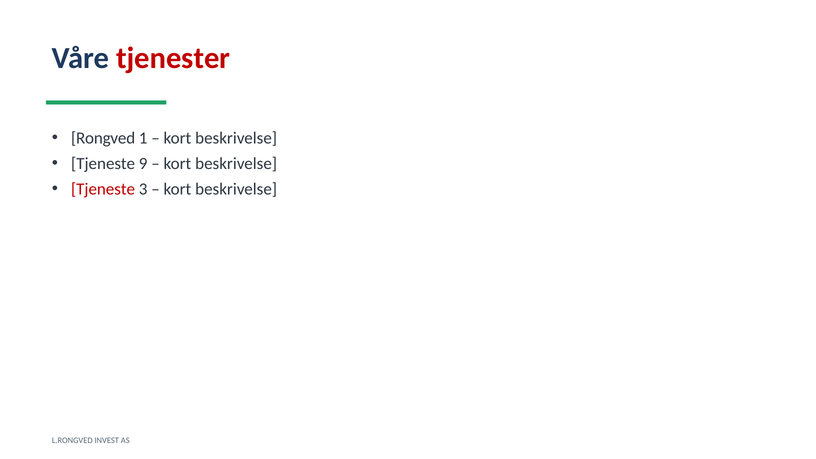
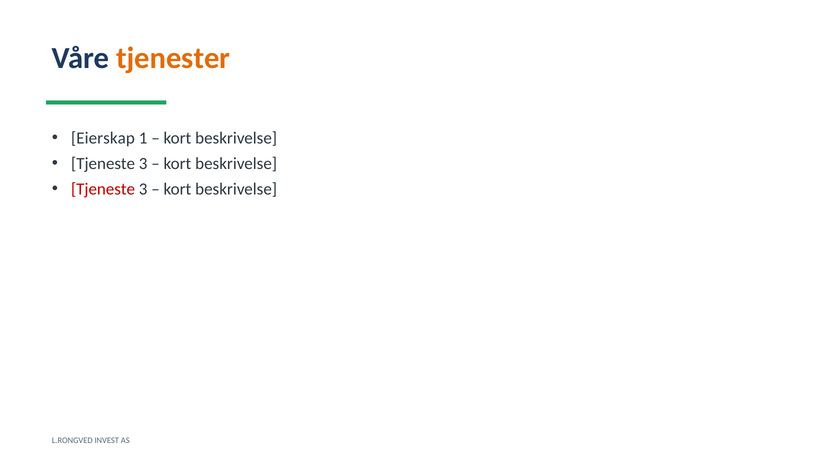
tjenester colour: red -> orange (173, 58)
Rongved: Rongved -> Eierskap (103, 138)
9: 9 -> 3 (143, 164)
